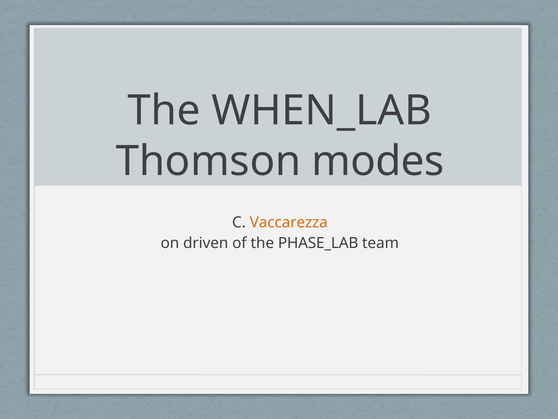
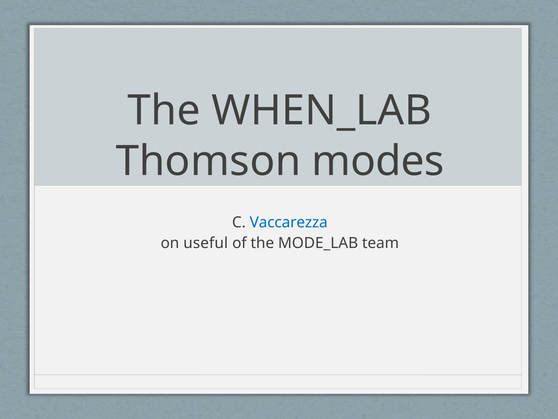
Vaccarezza colour: orange -> blue (289, 222)
driven: driven -> useful (206, 243)
PHASE_LAB: PHASE_LAB -> MODE_LAB (318, 243)
